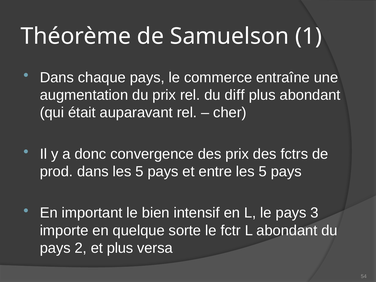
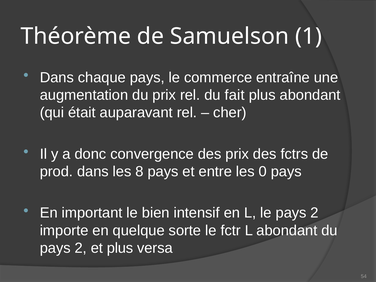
diff: diff -> fait (235, 95)
dans les 5: 5 -> 8 (140, 172)
entre les 5: 5 -> 0 (263, 172)
le pays 3: 3 -> 2 (315, 213)
